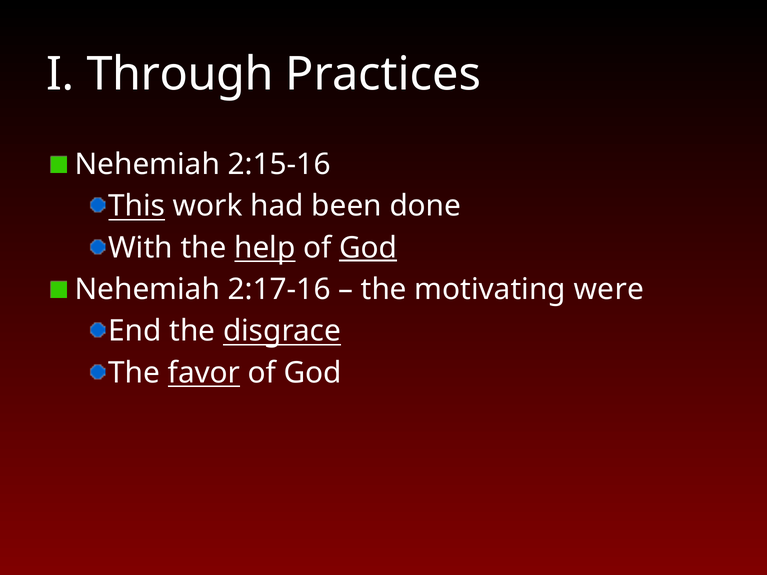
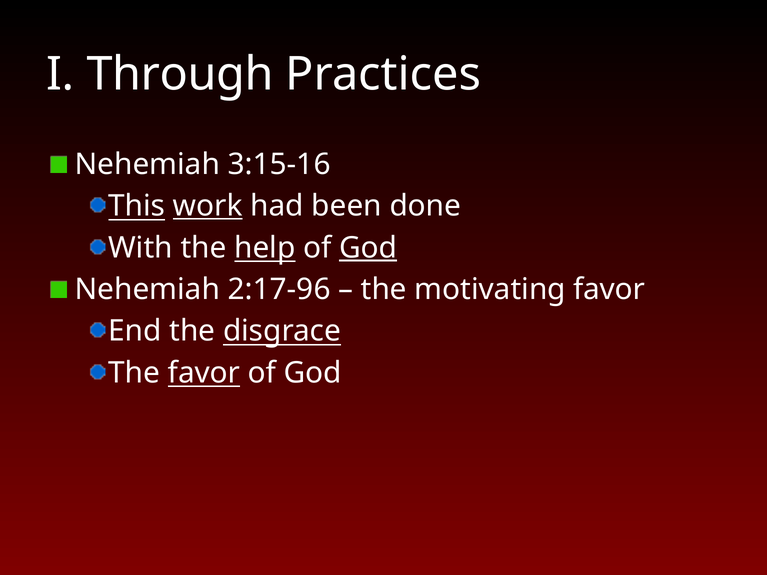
2:15-16: 2:15-16 -> 3:15-16 (279, 164)
work underline: none -> present (208, 206)
2:17-16: 2:17-16 -> 2:17-96 (279, 289)
motivating were: were -> favor (609, 289)
